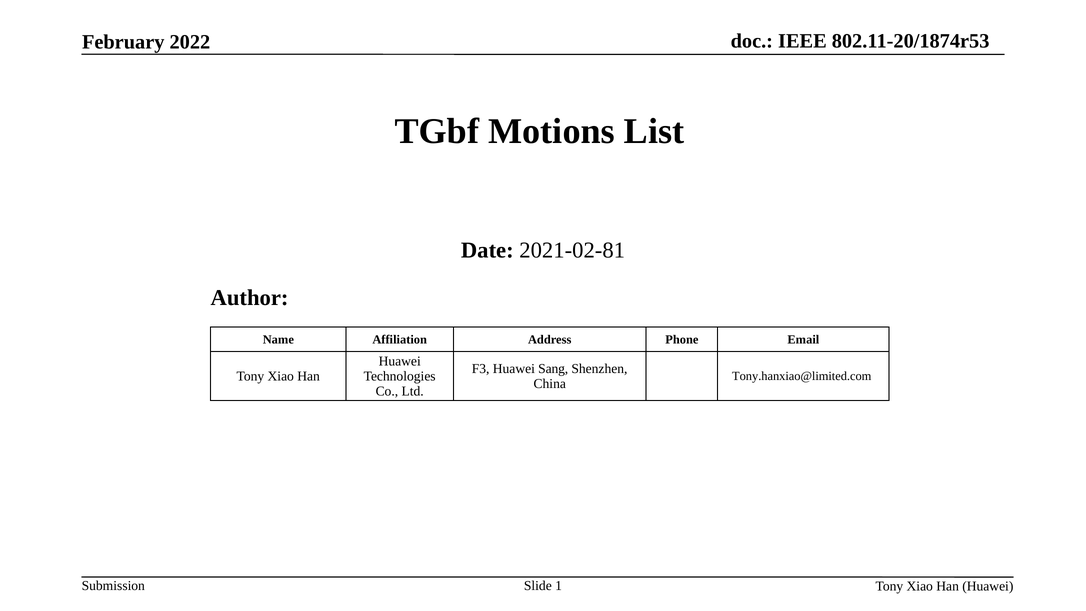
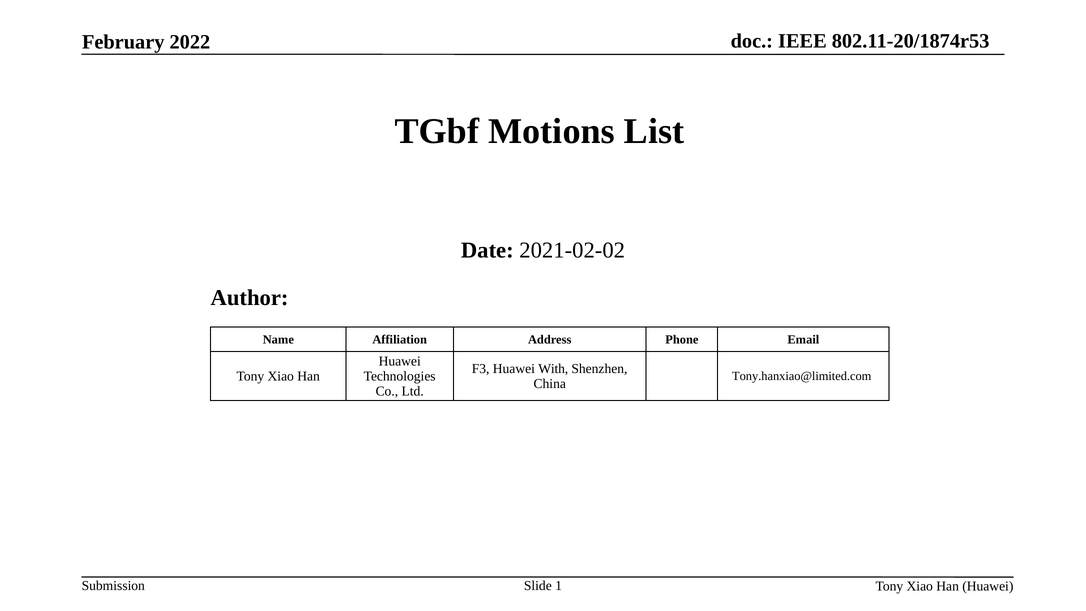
2021-02-81: 2021-02-81 -> 2021-02-02 (572, 250)
Sang: Sang -> With (553, 369)
